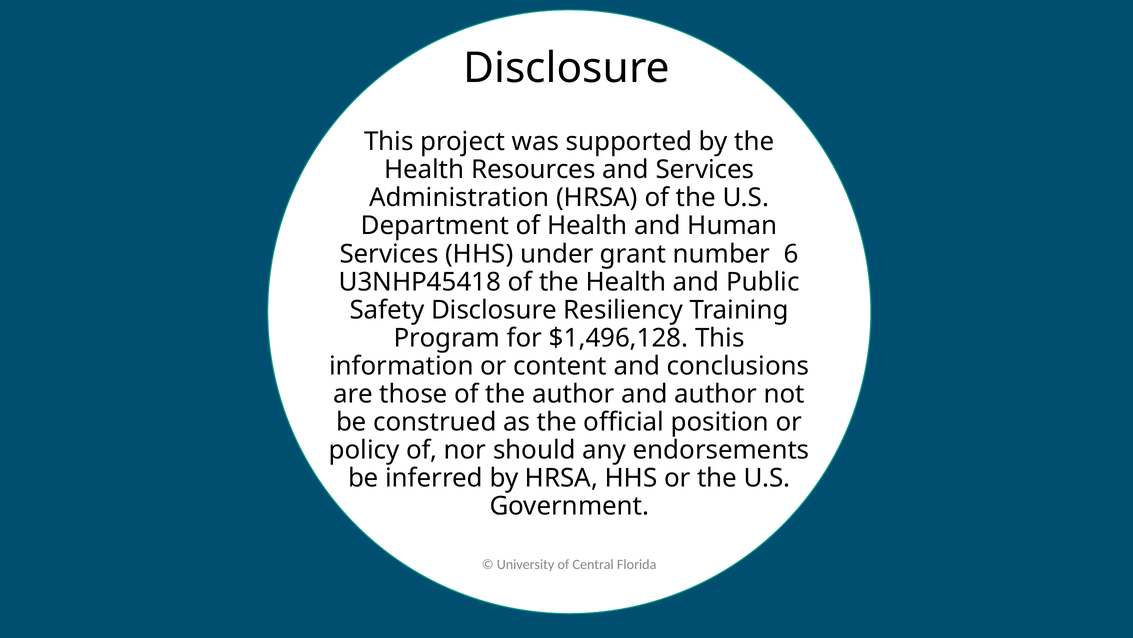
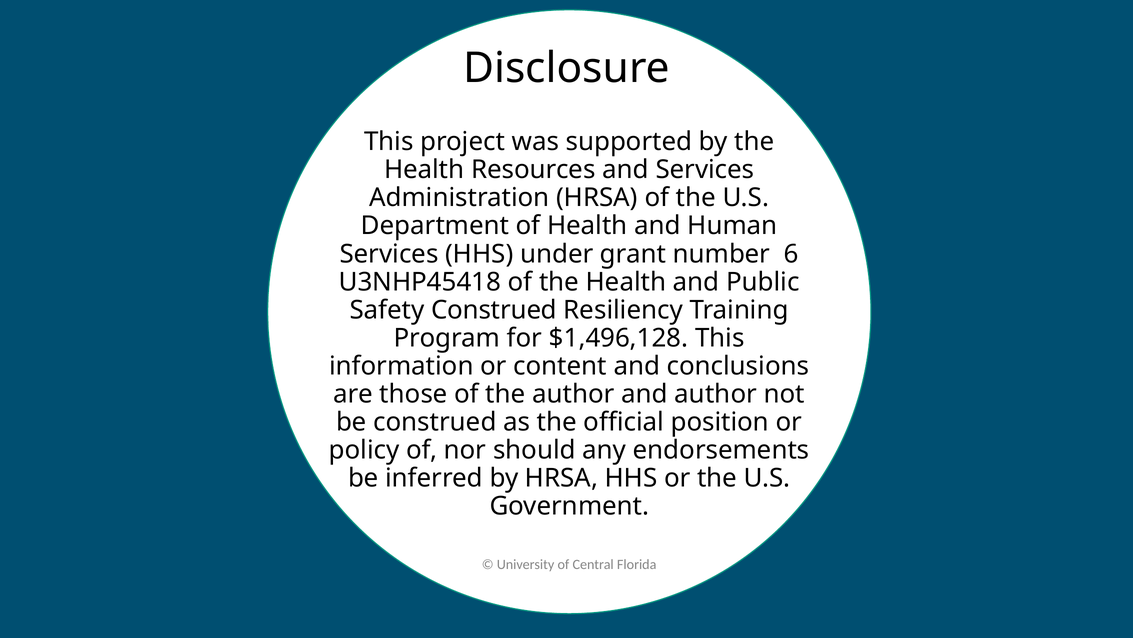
Safety Disclosure: Disclosure -> Construed (494, 310)
